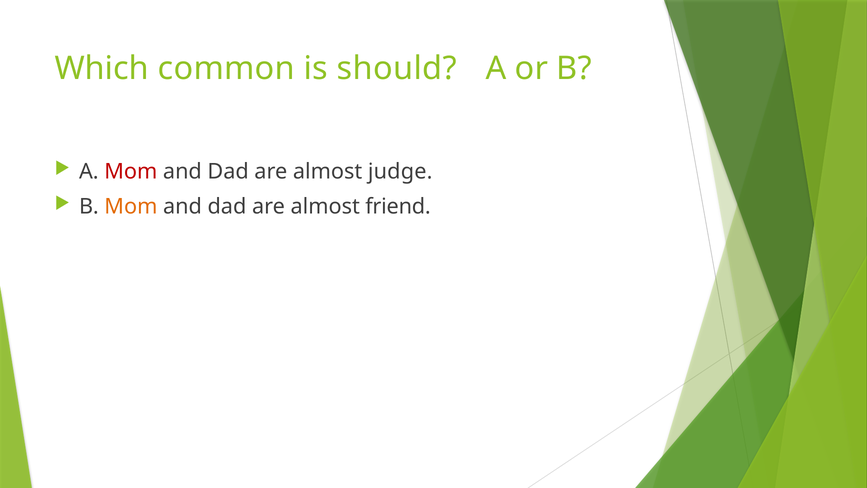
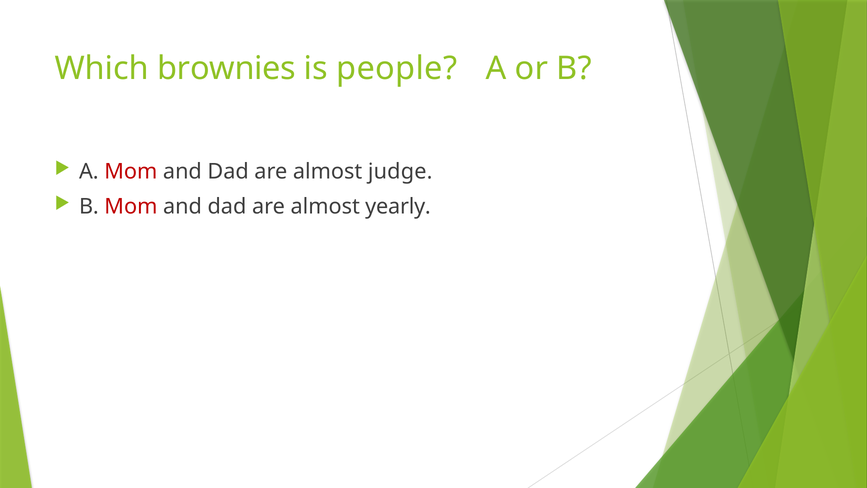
common: common -> brownies (227, 68)
should: should -> people (397, 68)
Mom colour: orange -> red (131, 206)
friend: friend -> yearly (398, 206)
